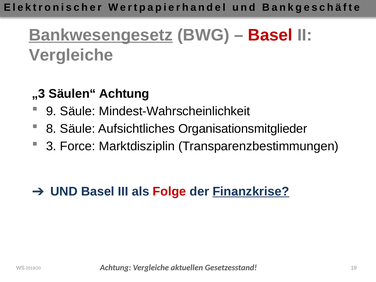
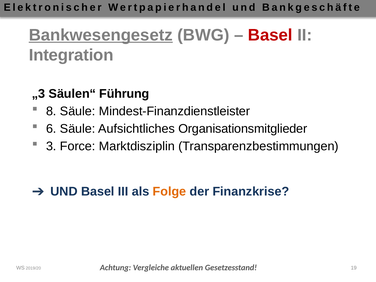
Vergleiche: Vergleiche -> Integration (71, 55)
Säulen“ Achtung: Achtung -> Führung (124, 94)
9: 9 -> 8 (51, 111)
Mindest-Wahrscheinlichkeit: Mindest-Wahrscheinlichkeit -> Mindest-Finanzdienstleister (175, 111)
8: 8 -> 6 (51, 129)
Folge colour: red -> orange (169, 191)
Finanzkrise underline: present -> none (251, 191)
